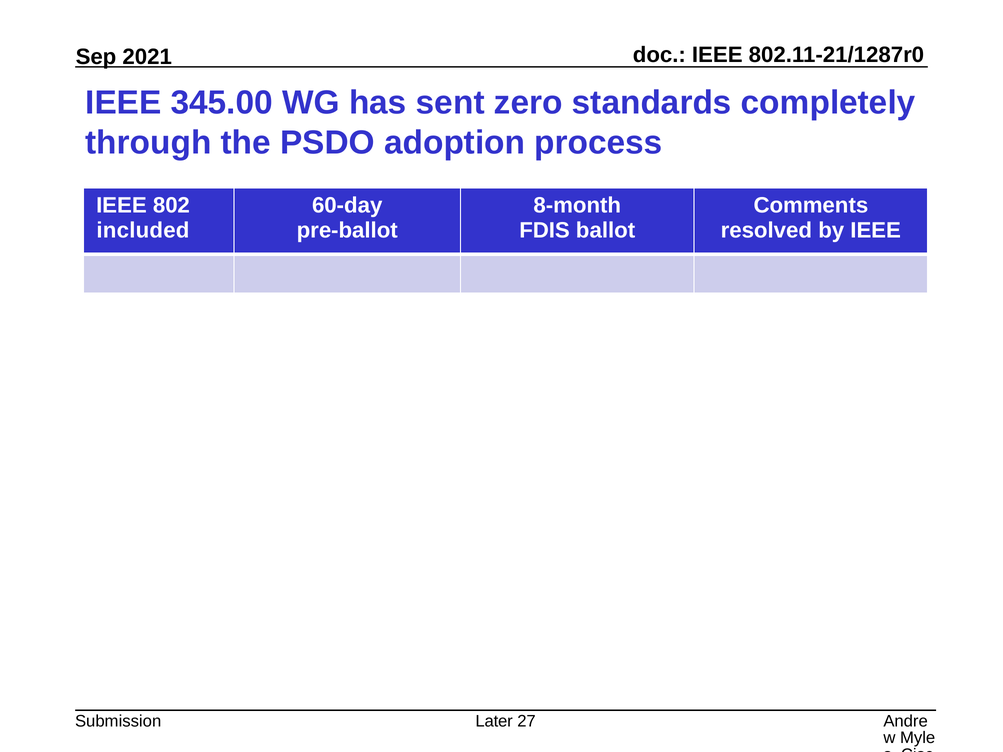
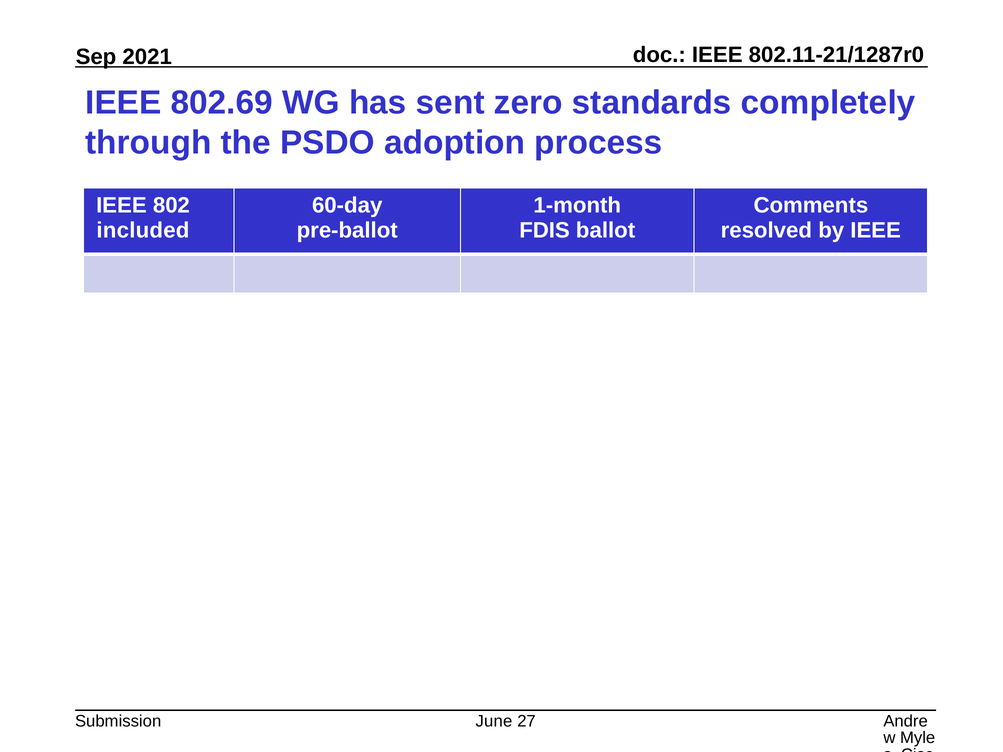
345.00: 345.00 -> 802.69 (222, 103)
8-month: 8-month -> 1-month (577, 206)
Later: Later -> June (494, 721)
